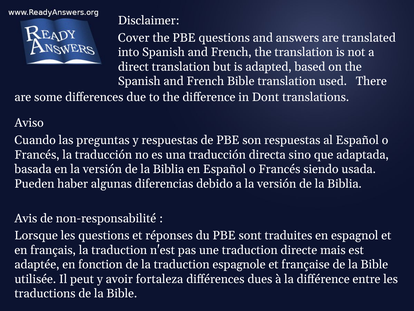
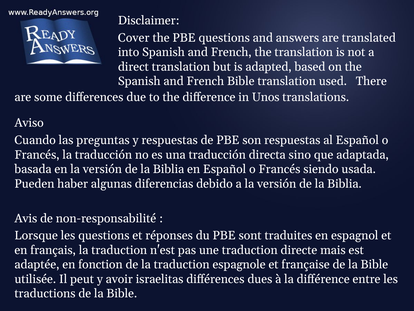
Dont: Dont -> Unos (266, 97)
fortaleza: fortaleza -> israelitas (160, 279)
